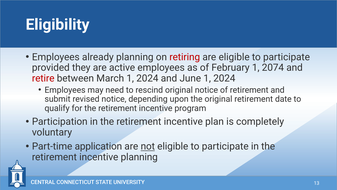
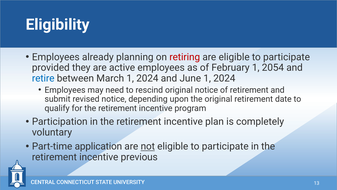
2074: 2074 -> 2054 (273, 68)
retire colour: red -> blue (43, 78)
incentive planning: planning -> previous (139, 157)
